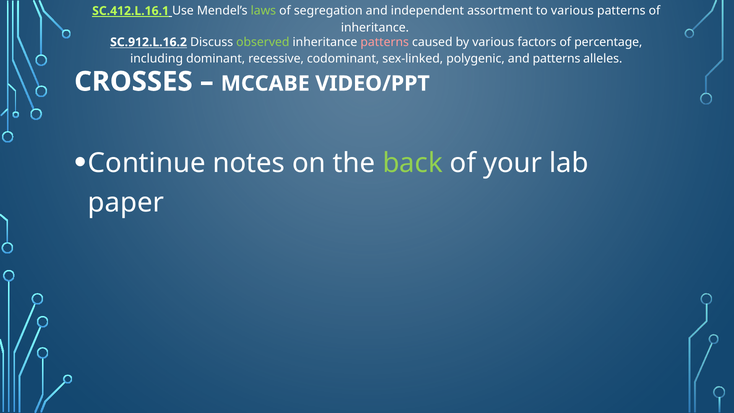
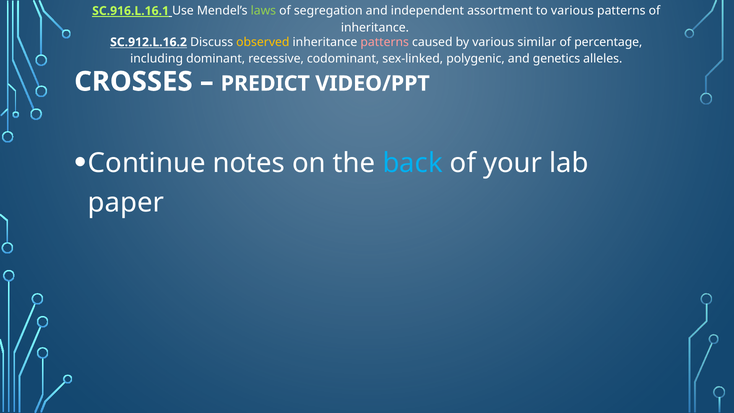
SC.412.L.16.1: SC.412.L.16.1 -> SC.916.L.16.1 (131, 11)
observed colour: light green -> yellow (263, 42)
factors: factors -> similar (537, 42)
and patterns: patterns -> genetics (557, 59)
MCCABE: MCCABE -> PREDICT (265, 84)
back colour: light green -> light blue (413, 163)
